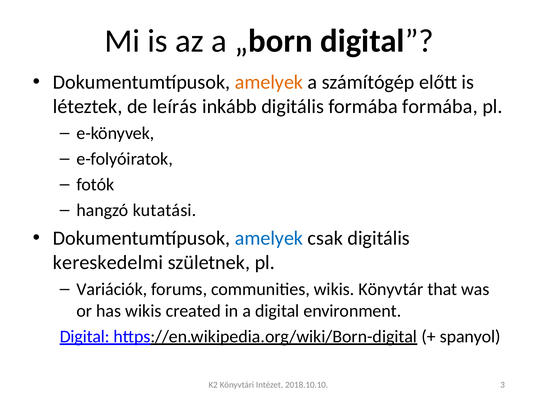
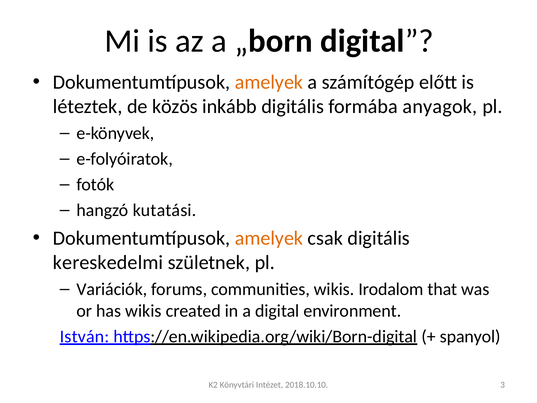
leírás: leírás -> közös (175, 106)
formába formába: formába -> anyagok (440, 106)
amelyek colour: blue -> orange (269, 238)
Könyvtár: Könyvtár -> Irodalom (391, 289)
Digital: Digital -> István (85, 336)
